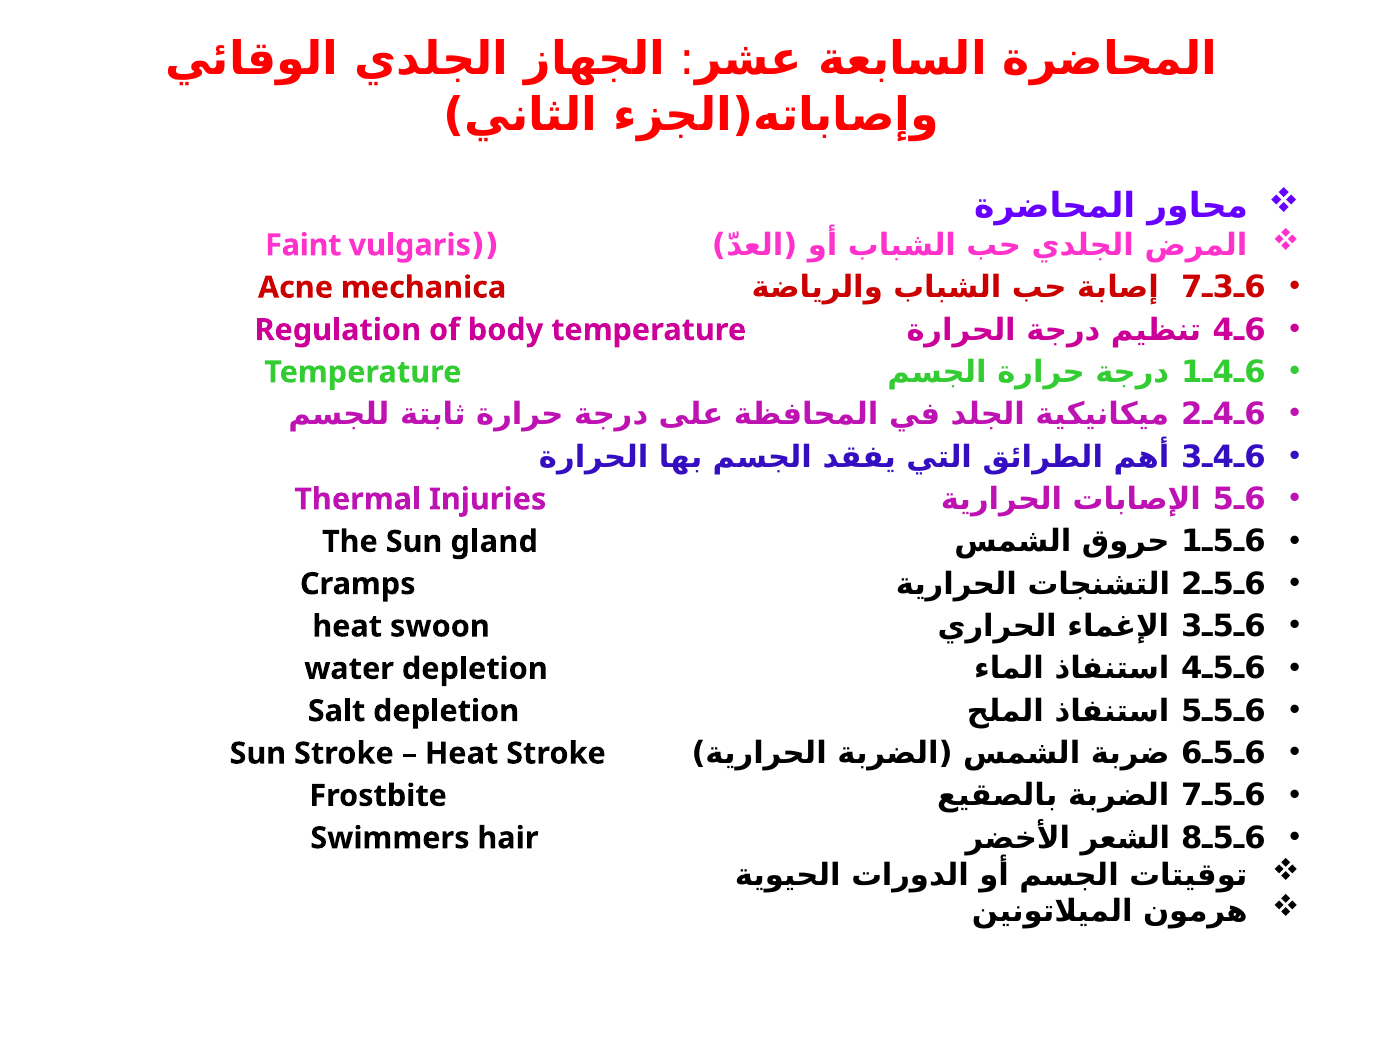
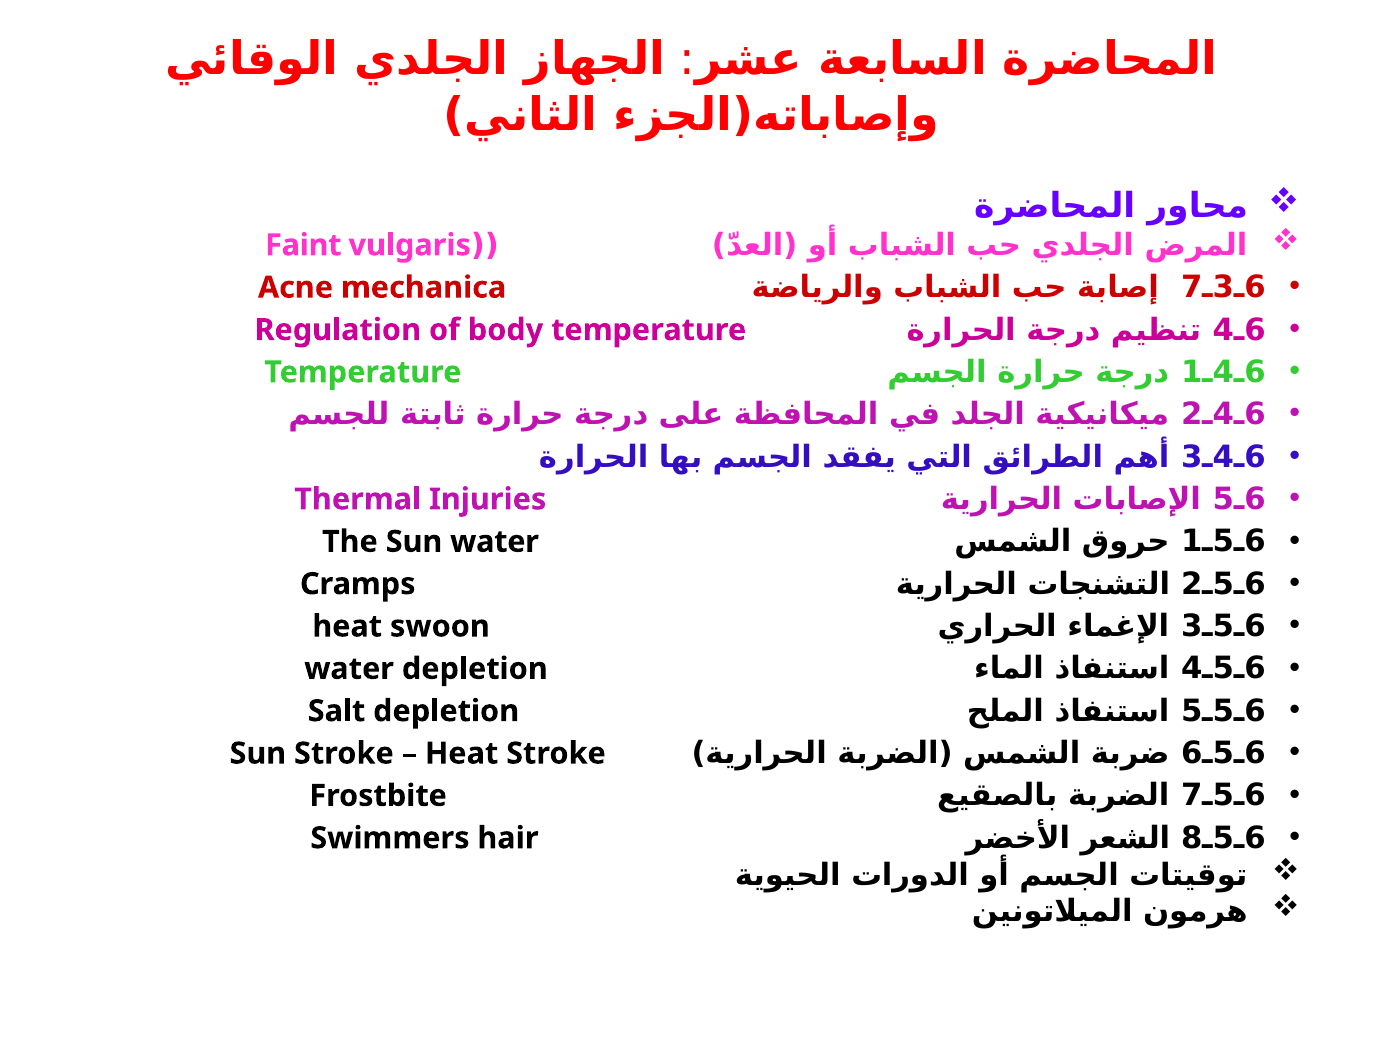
Sun gland: gland -> water (495, 542)
